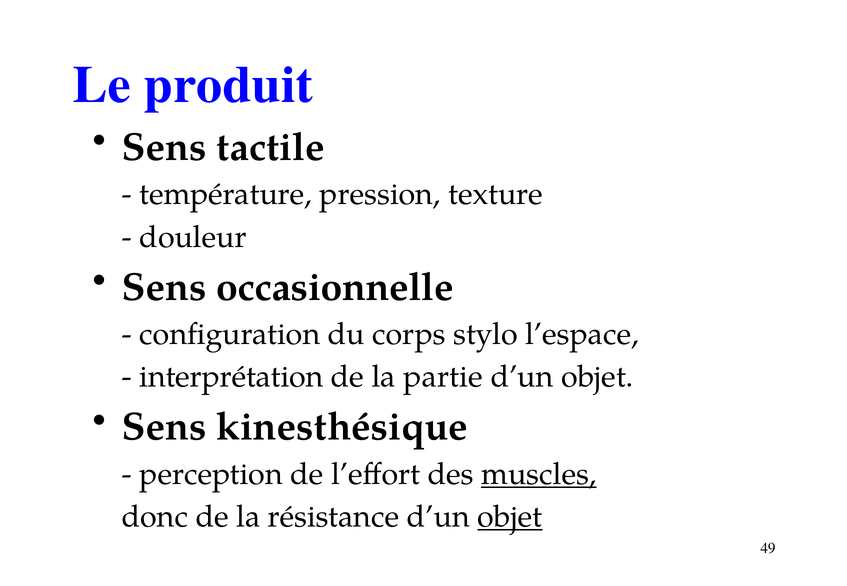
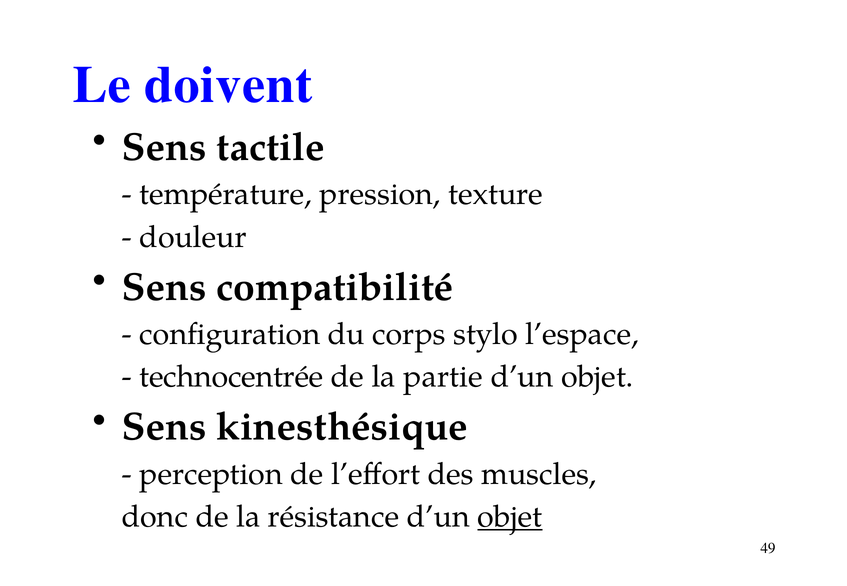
produit: produit -> doivent (228, 85)
occasionnelle: occasionnelle -> compatibilité (335, 287)
interprétation: interprétation -> technocentrée (232, 377)
muscles underline: present -> none (539, 474)
